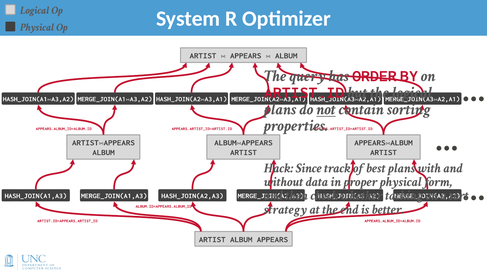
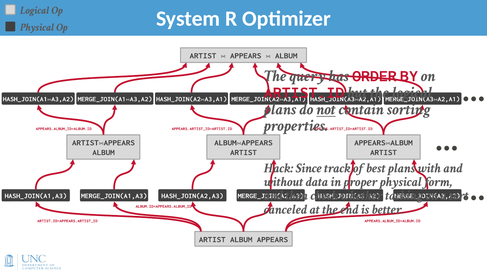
strategy: strategy -> canceled (286, 209)
